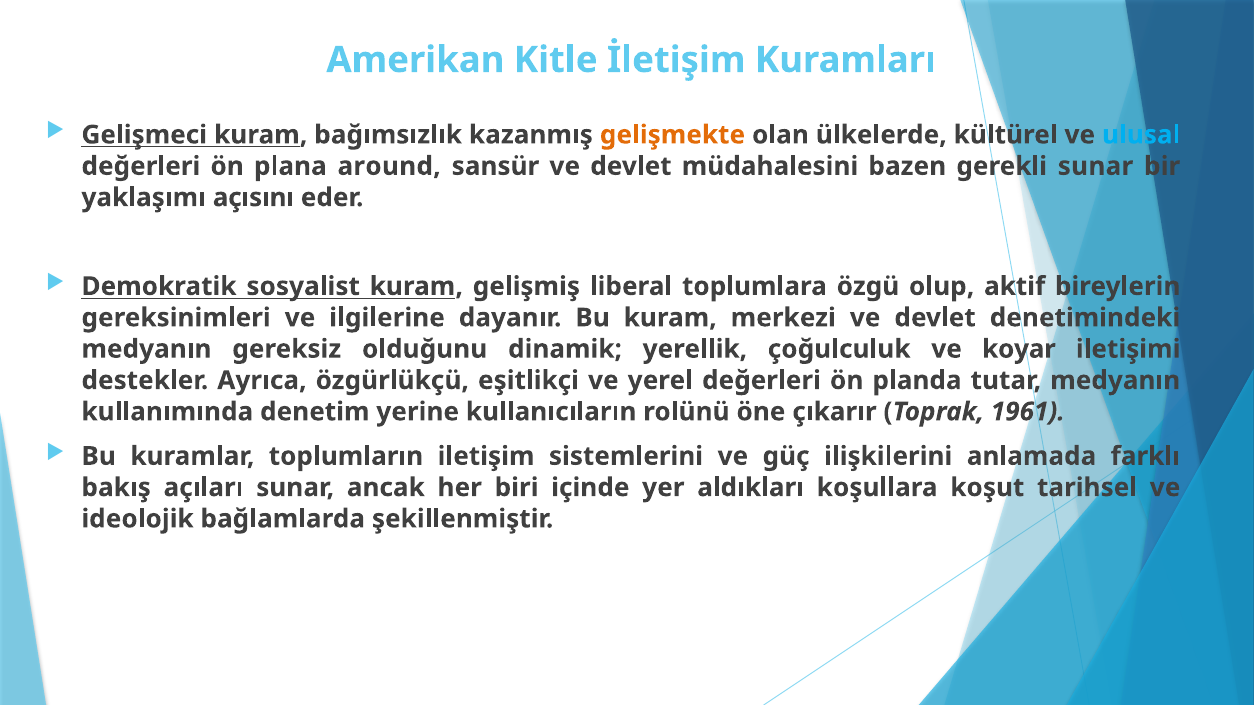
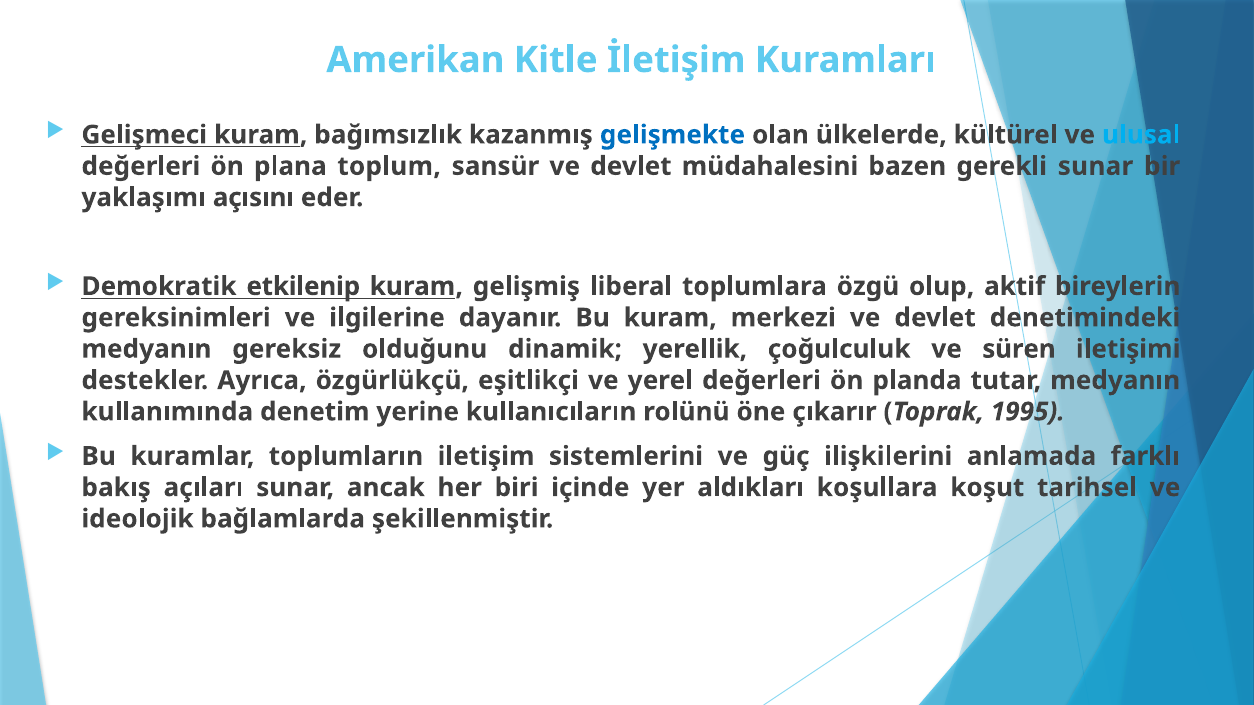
gelişmekte colour: orange -> blue (672, 135)
around: around -> toplum (389, 166)
sosyalist: sosyalist -> etkilenip (303, 287)
koyar: koyar -> süren (1019, 349)
1961: 1961 -> 1995 (1028, 412)
